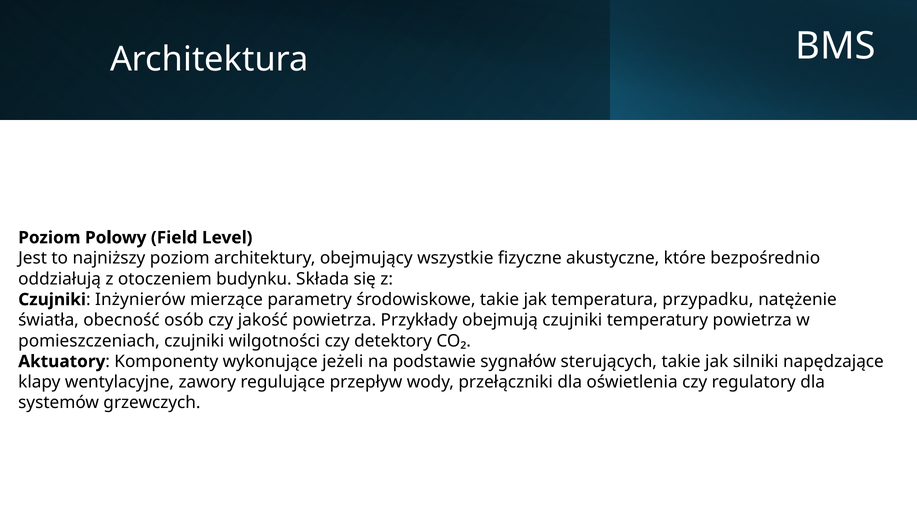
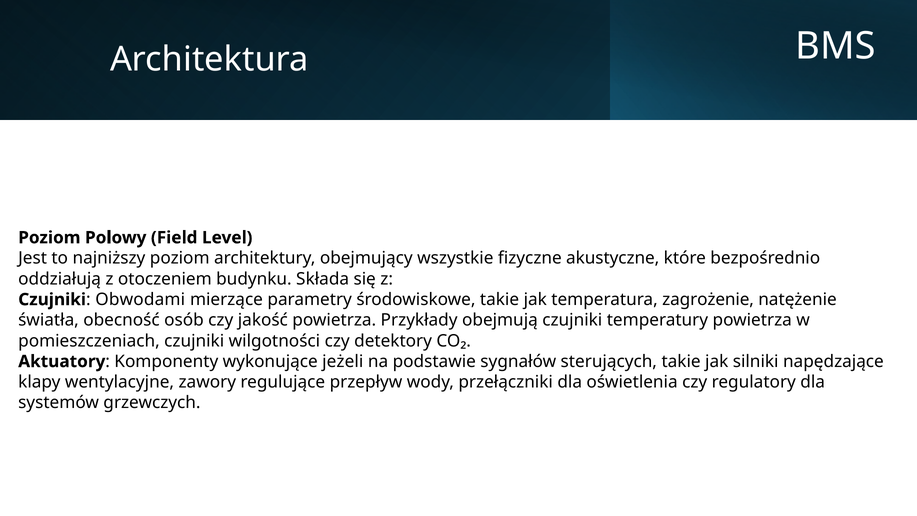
Inżynierów: Inżynierów -> Obwodami (140, 299)
przypadku: przypadku -> zagrożenie (708, 299)
